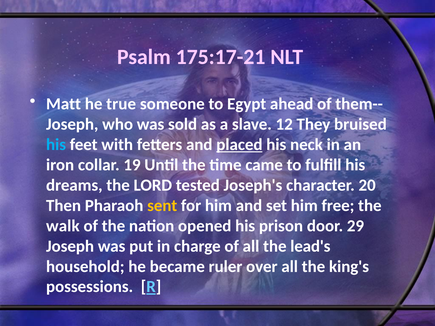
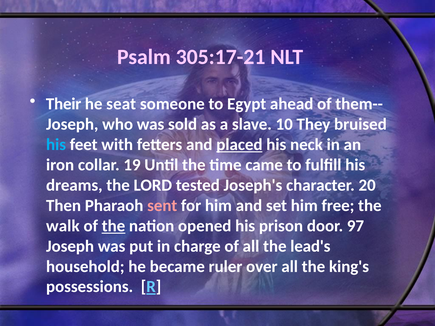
175:17-21: 175:17-21 -> 305:17-21 (221, 57)
Matt: Matt -> Their (64, 104)
true: true -> seat (121, 104)
12: 12 -> 10 (284, 124)
sent colour: yellow -> pink (162, 206)
the underline: none -> present (113, 226)
29: 29 -> 97 (355, 226)
